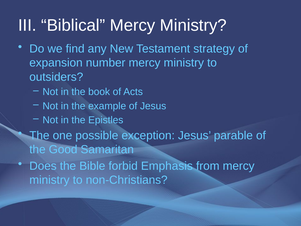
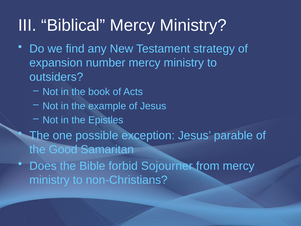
Emphasis: Emphasis -> Sojourner (167, 166)
